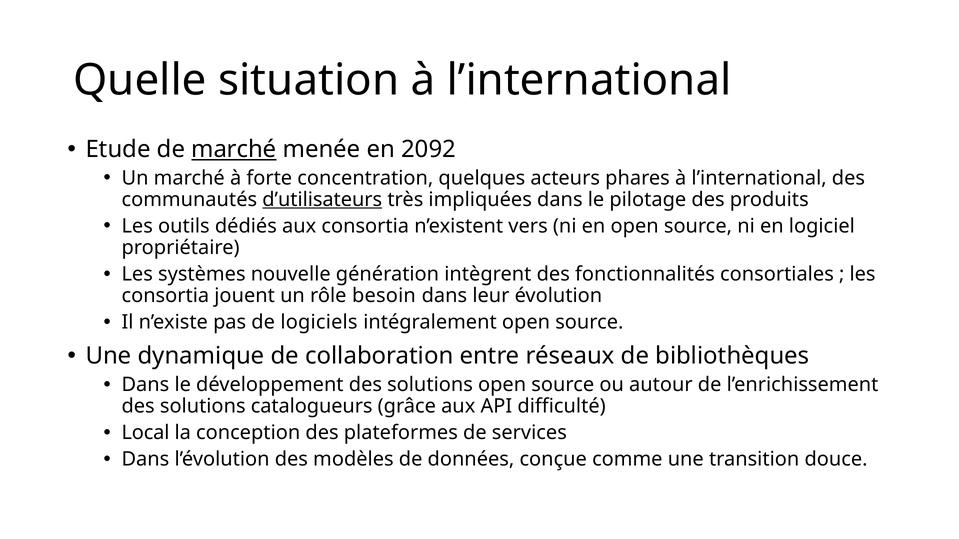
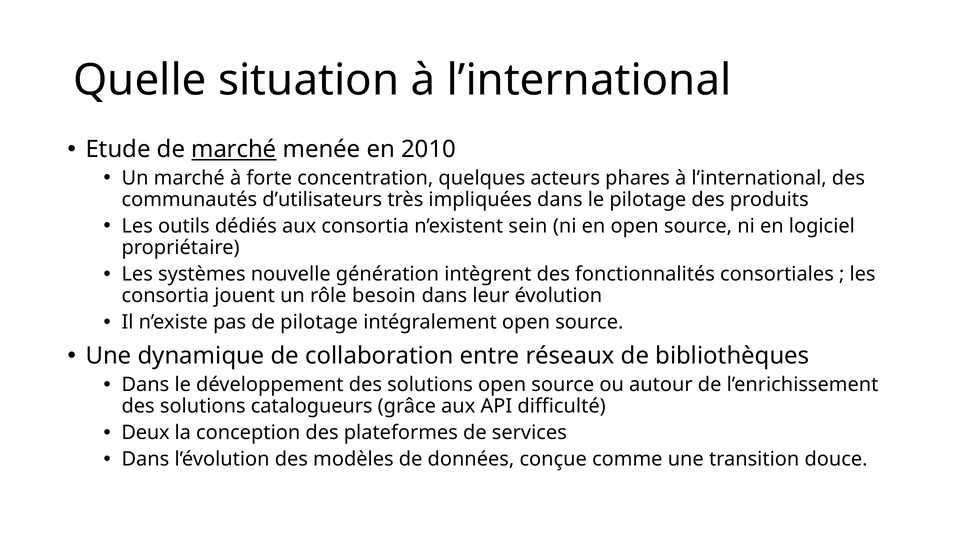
2092: 2092 -> 2010 (429, 149)
d’utilisateurs underline: present -> none (322, 200)
vers: vers -> sein (528, 226)
de logiciels: logiciels -> pilotage (319, 323)
Local: Local -> Deux (146, 433)
